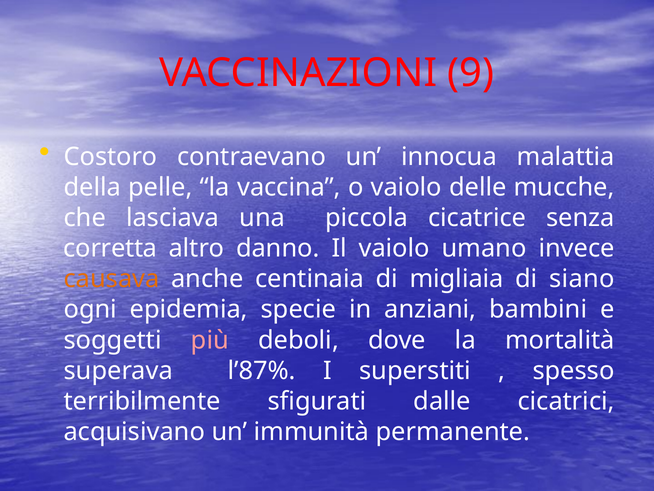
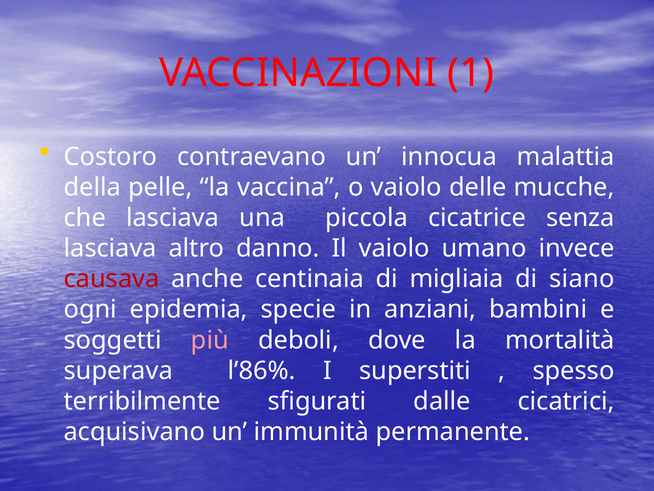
9: 9 -> 1 (471, 73)
corretta: corretta -> lasciava (110, 248)
causava colour: orange -> red (112, 279)
l’87%: l’87% -> l’86% (262, 370)
